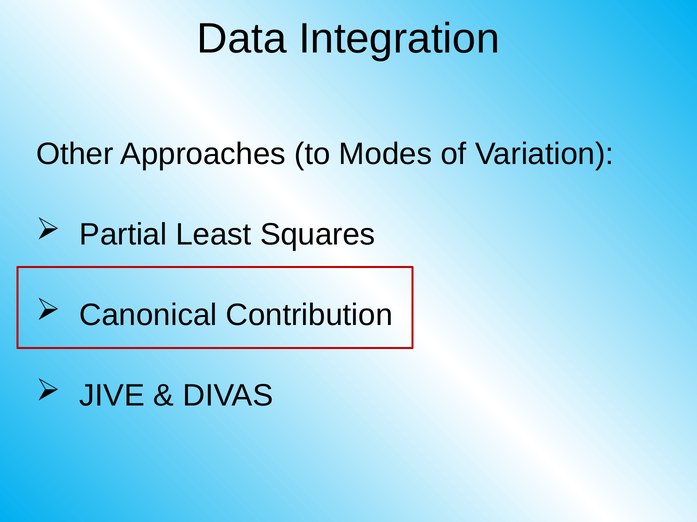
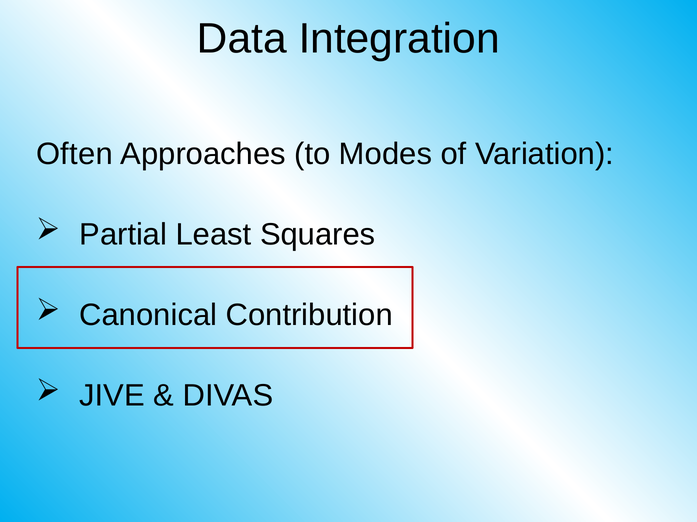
Other: Other -> Often (75, 154)
